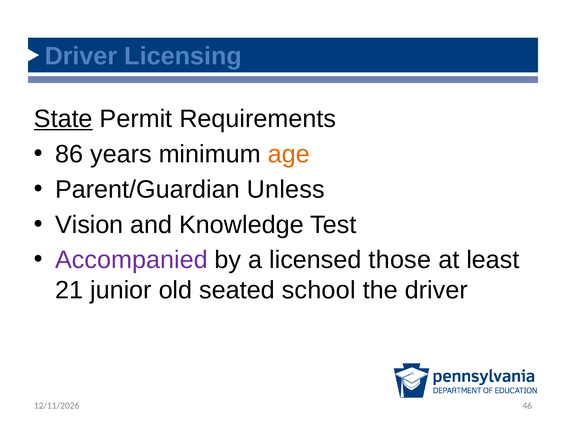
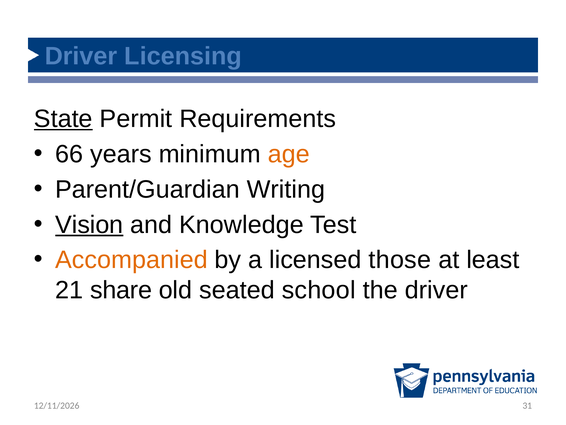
86: 86 -> 66 (69, 154)
Unless: Unless -> Writing (286, 189)
Vision underline: none -> present (89, 224)
Accompanied colour: purple -> orange (131, 260)
junior: junior -> share (121, 290)
46: 46 -> 31 (527, 405)
